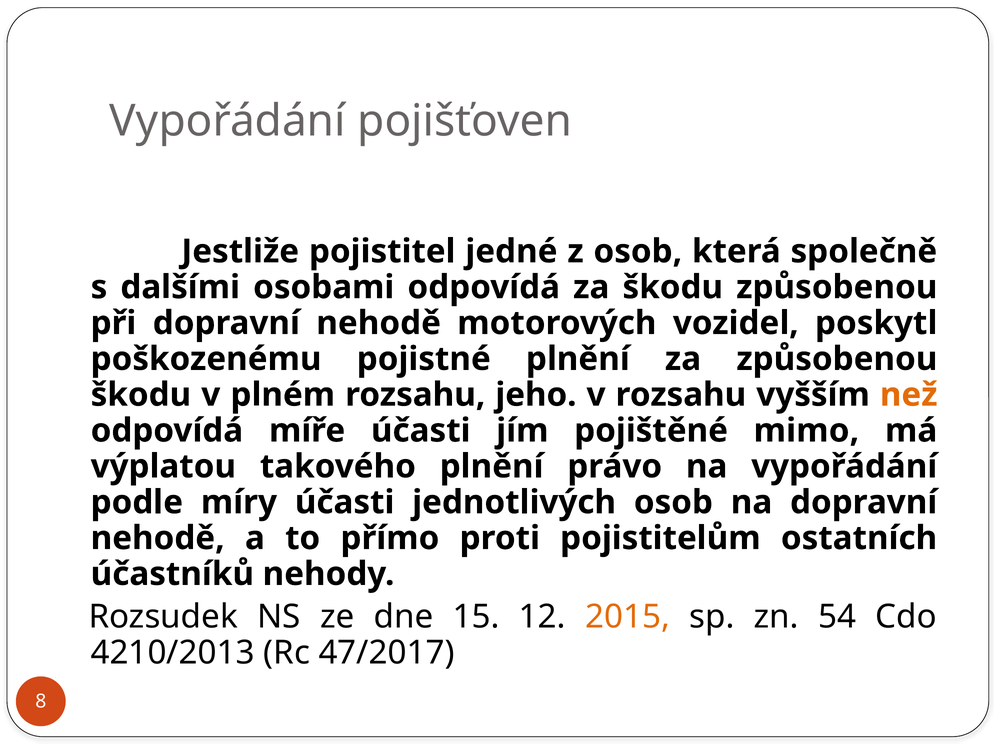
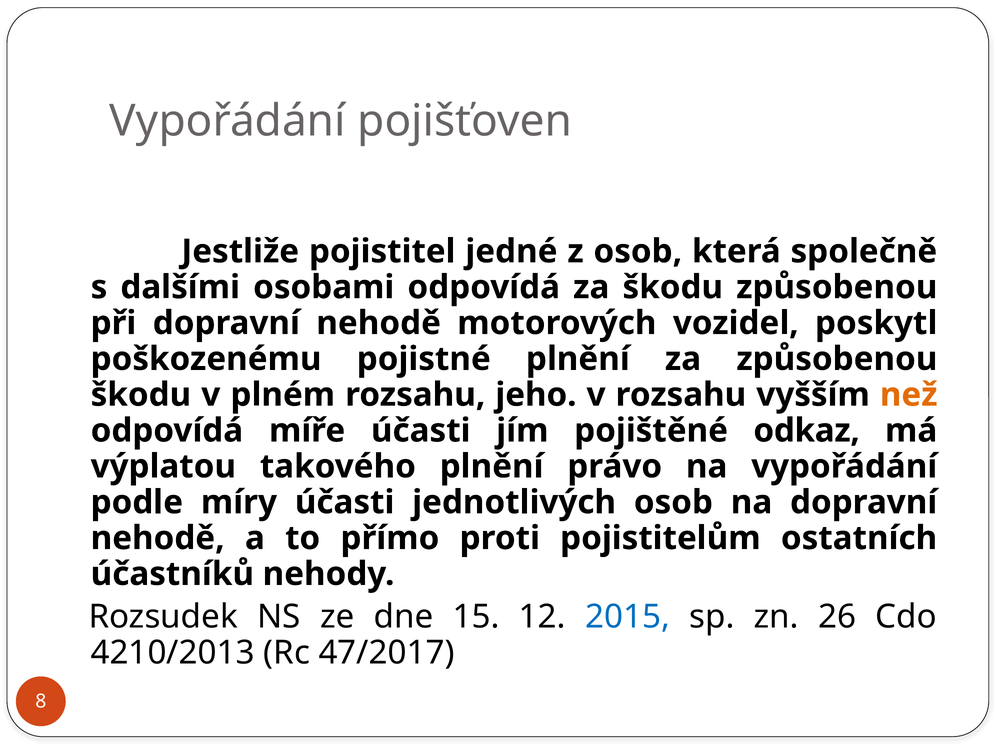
mimo: mimo -> odkaz (807, 431)
2015 colour: orange -> blue (628, 617)
54: 54 -> 26 (837, 617)
